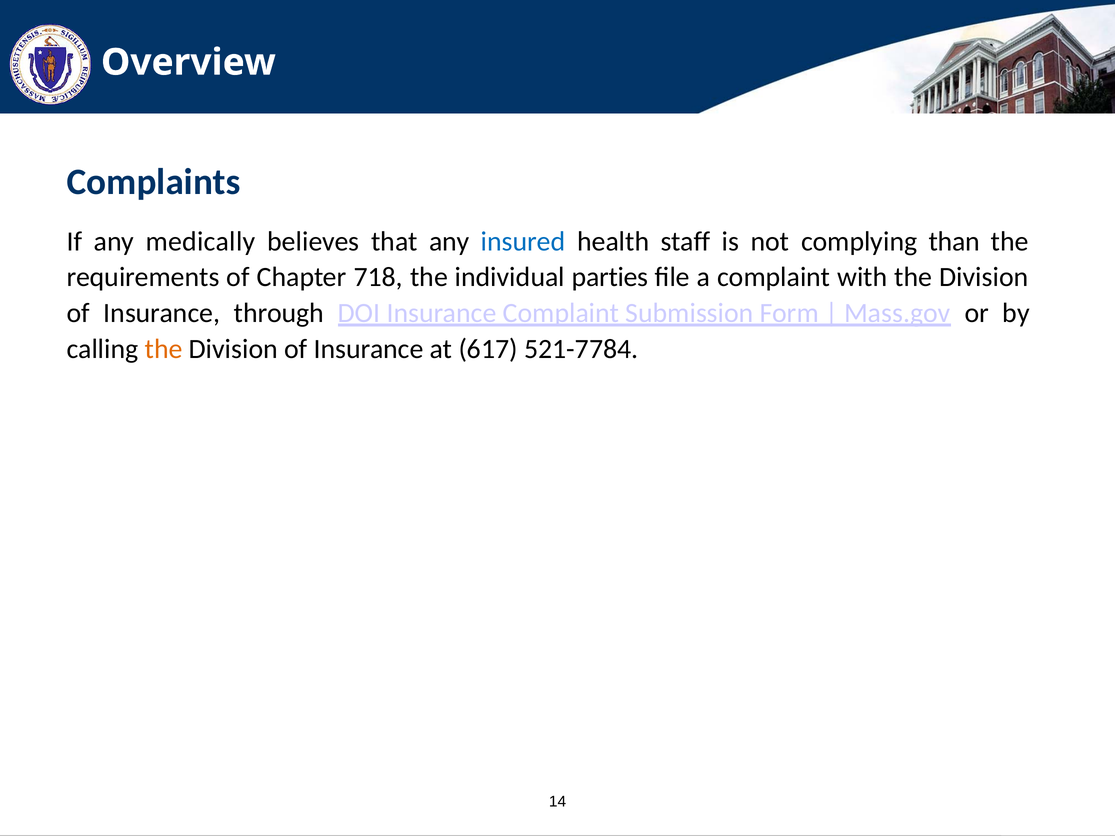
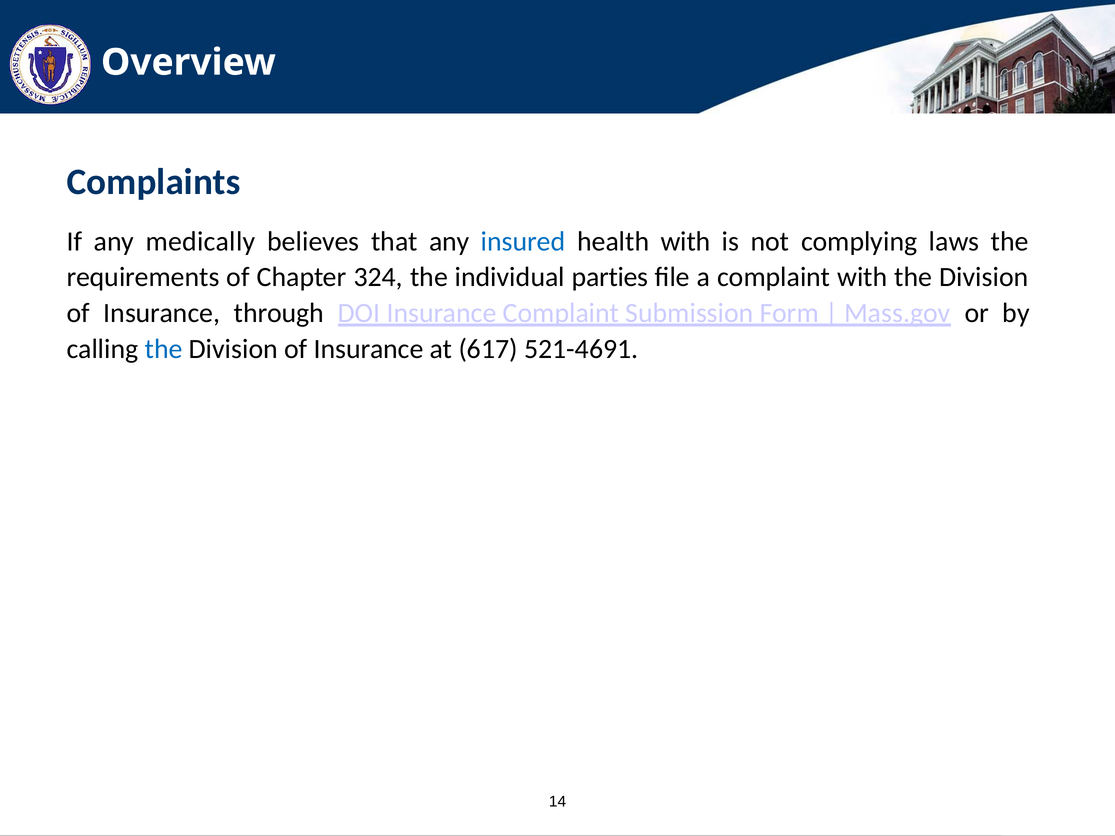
health staff: staff -> with (686, 241)
than: than -> laws (954, 241)
718: 718 -> 324 (378, 277)
the colour: orange -> blue (164, 349)
521-7784: 521-7784 -> 521-4691 (581, 349)
